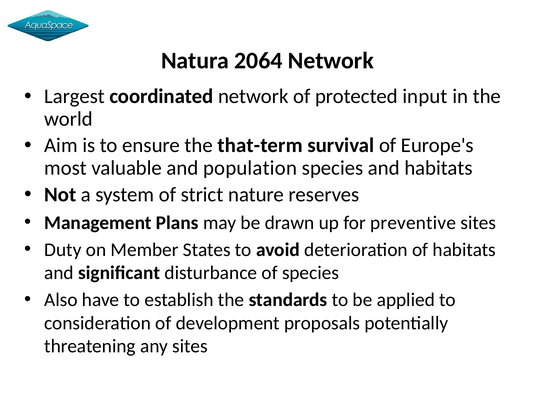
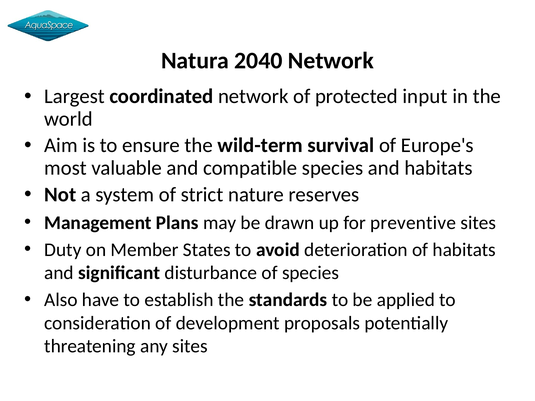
2064: 2064 -> 2040 (258, 61)
that-term: that-term -> wild-term (260, 146)
population: population -> compatible (250, 168)
